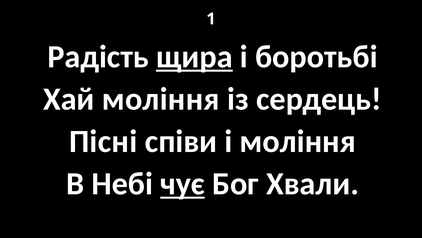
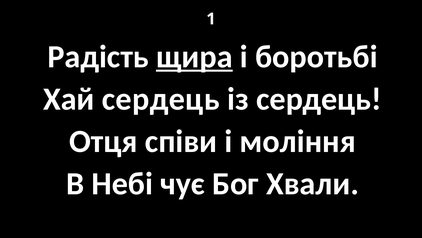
Хай моління: моління -> сердець (161, 99)
Пісні: Пісні -> Отця (103, 141)
чує underline: present -> none (183, 183)
